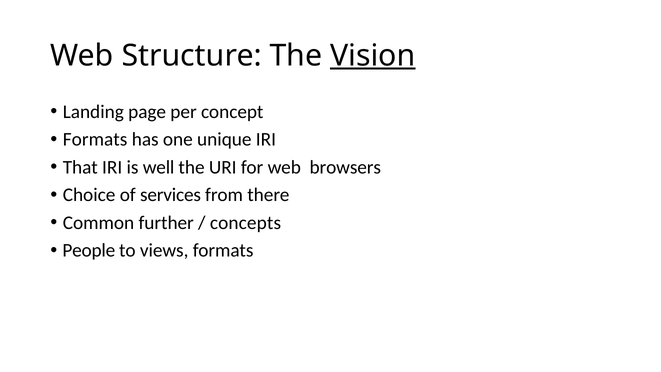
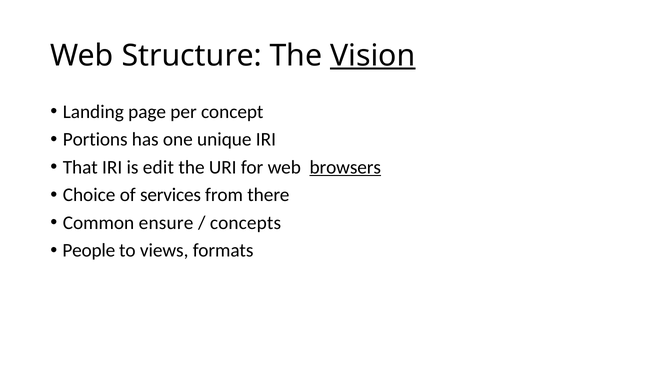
Formats: Formats -> Portions (95, 139)
well: well -> edit (158, 167)
browsers underline: none -> present (345, 167)
further: further -> ensure (166, 223)
